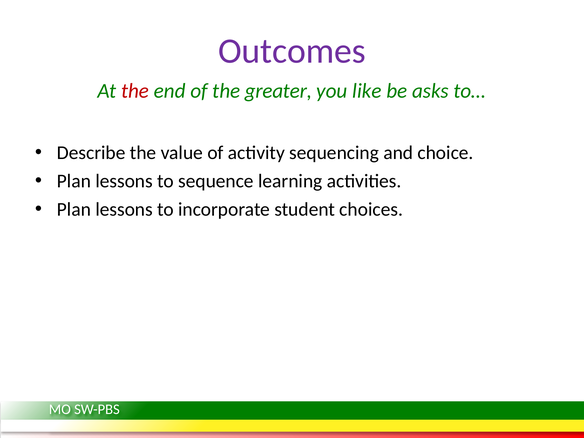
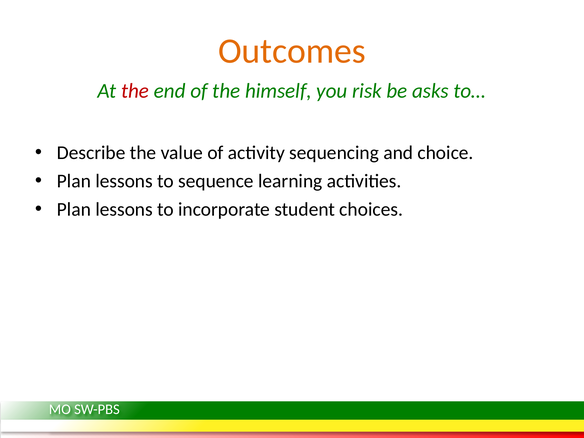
Outcomes colour: purple -> orange (292, 51)
greater: greater -> himself (278, 91)
like: like -> risk (367, 91)
